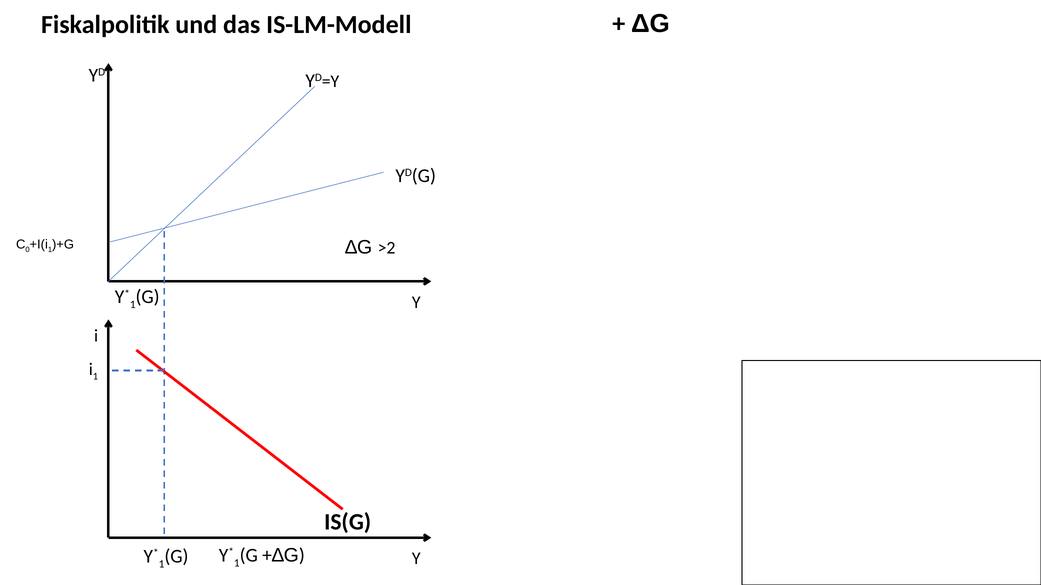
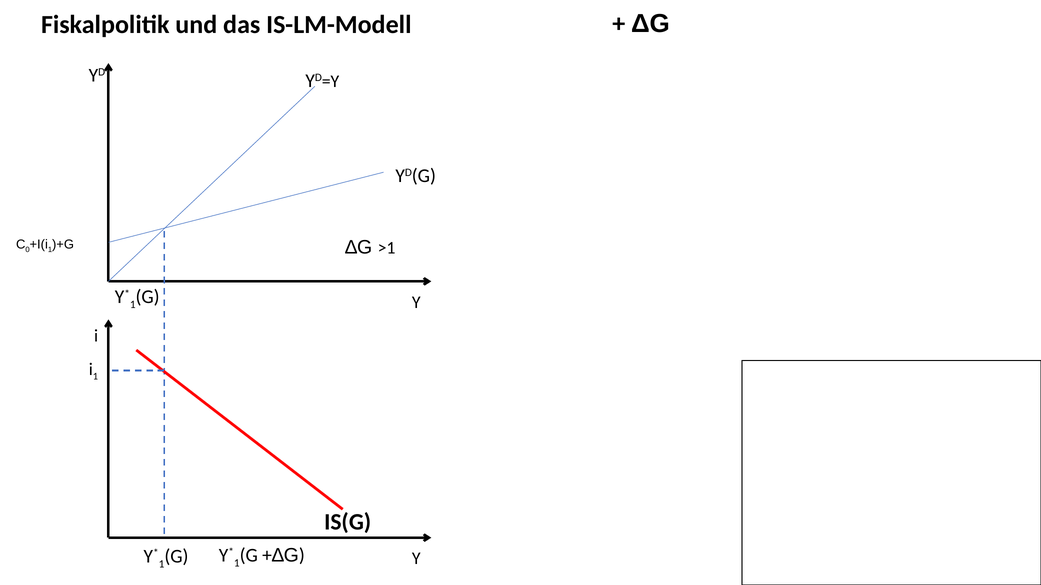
>2: >2 -> >1 (387, 248)
